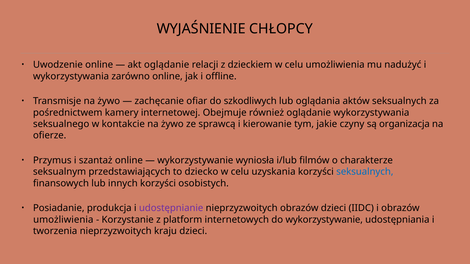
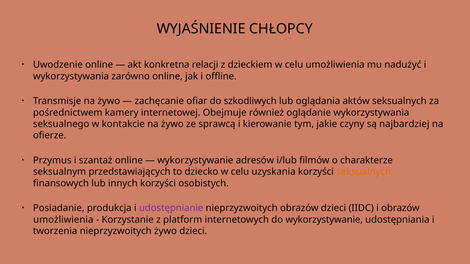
akt oglądanie: oglądanie -> konkretna (167, 65)
organizacja: organizacja -> najbardziej (404, 124)
wyniosła: wyniosła -> adresów (255, 161)
seksualnych colour: blue -> orange (365, 172)
nieprzyzwoitych kraju: kraju -> żywo (165, 231)
